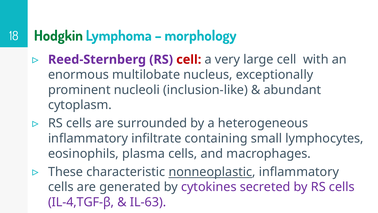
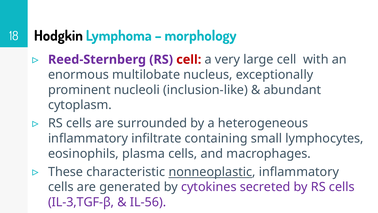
Hodgkin colour: green -> black (58, 36)
IL-4,TGF-β: IL-4,TGF-β -> IL-3,TGF-β (81, 202)
IL-63: IL-63 -> IL-56 (148, 202)
